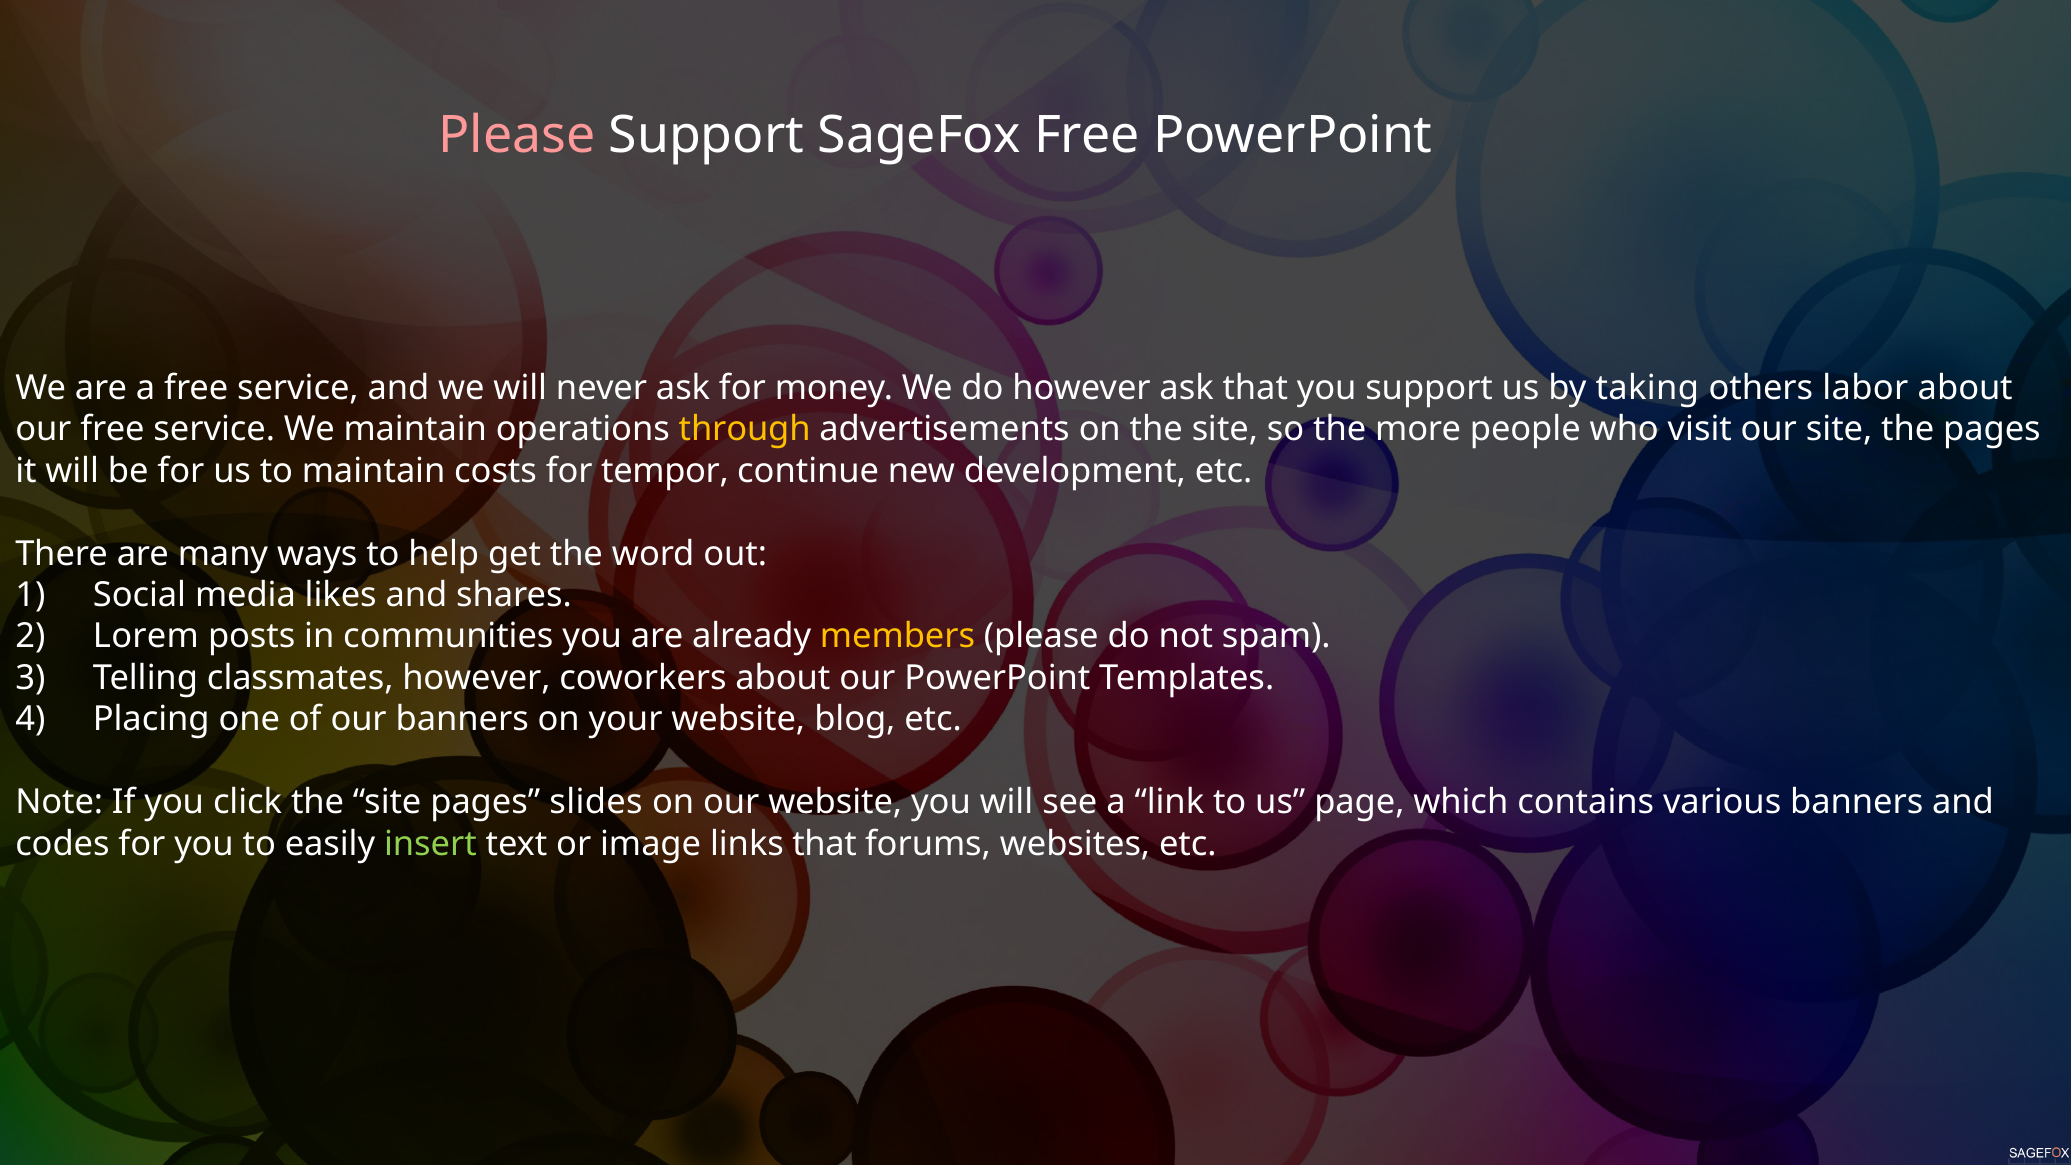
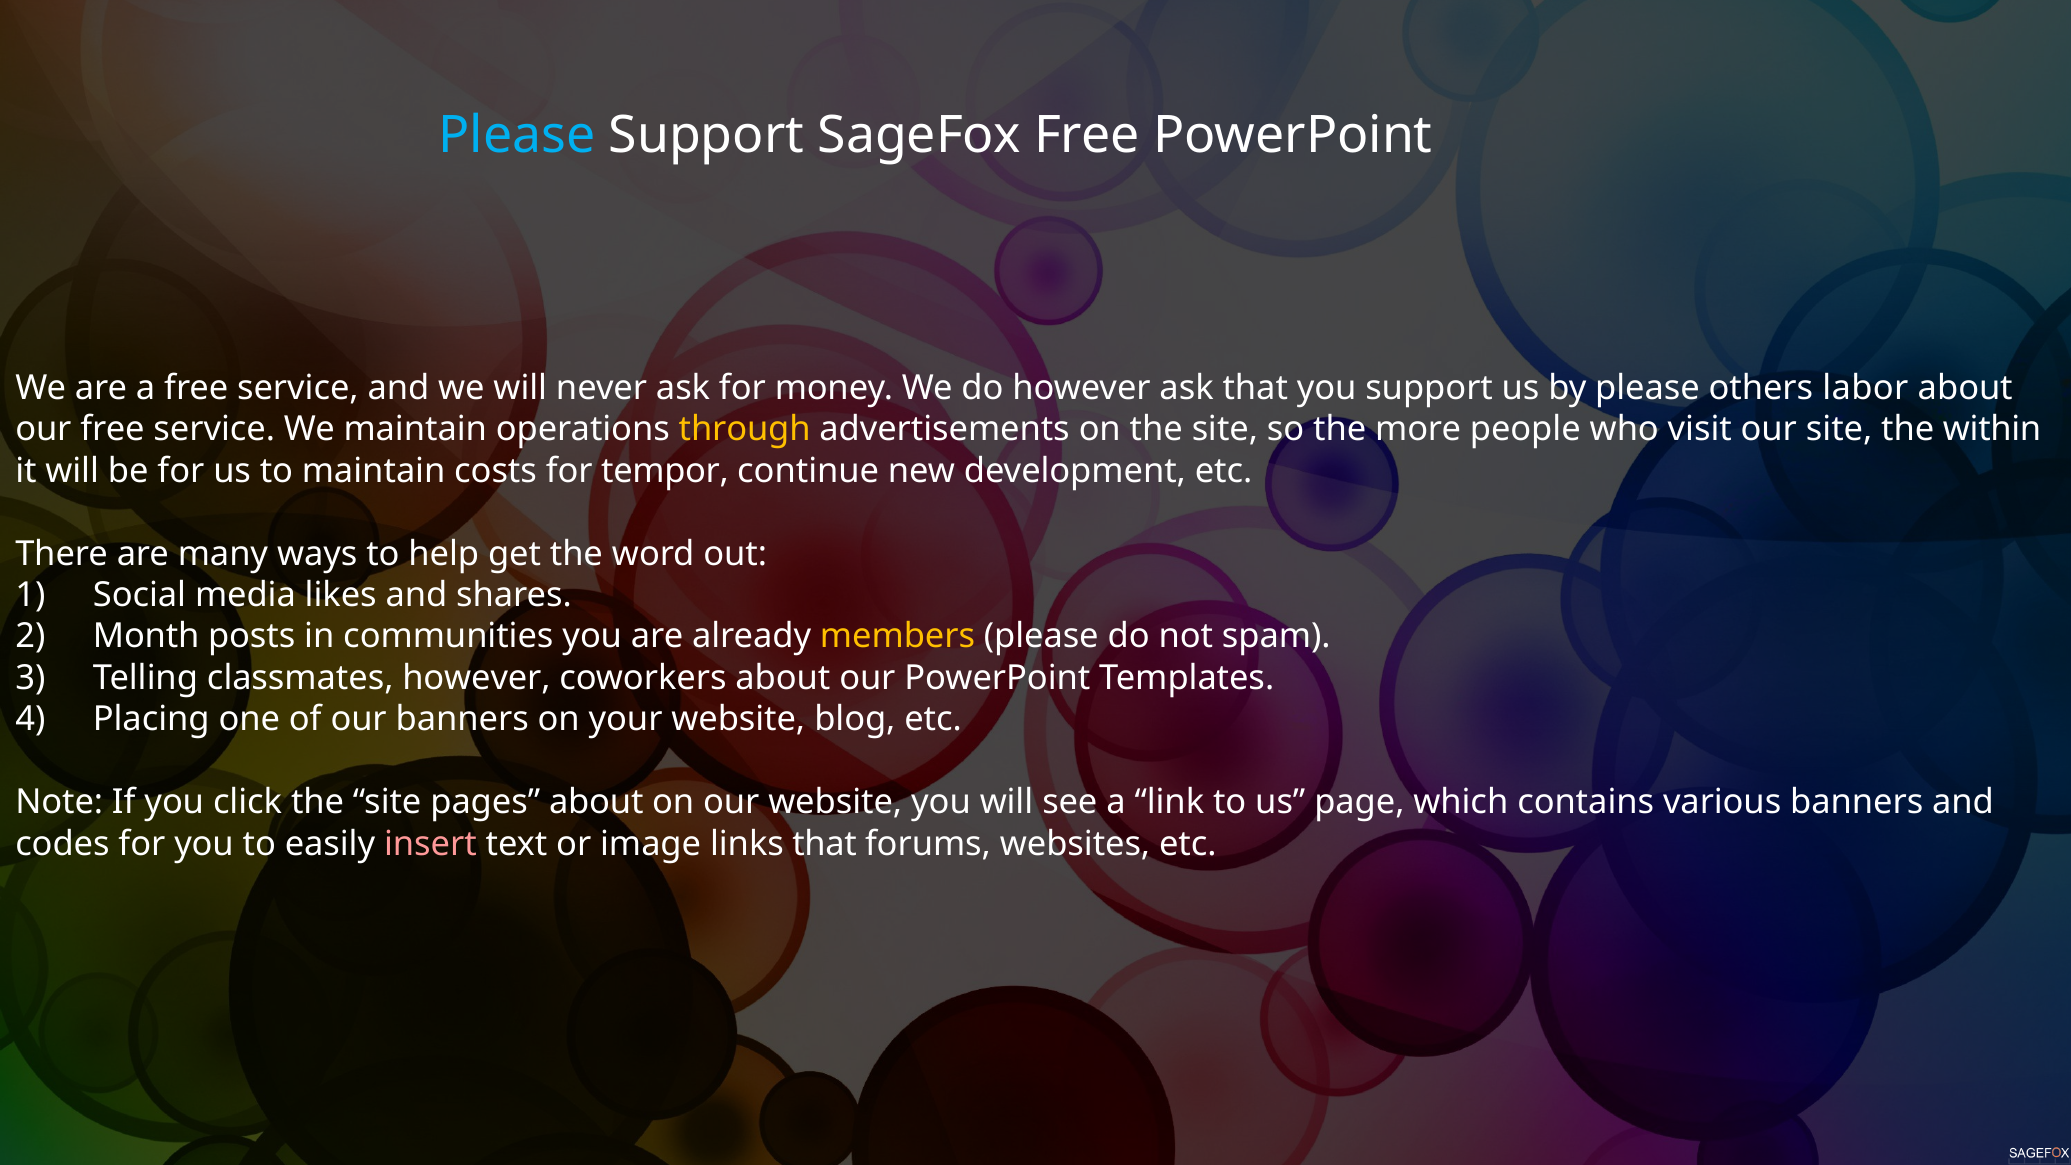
Please colour: pink -> light blue (517, 136)
by taking: taking -> please (1648, 388)
the pages: pages -> within (1992, 430)
Lorem: Lorem -> Month (146, 637)
pages slides: slides -> about (596, 802)
insert colour: light green -> pink (430, 844)
